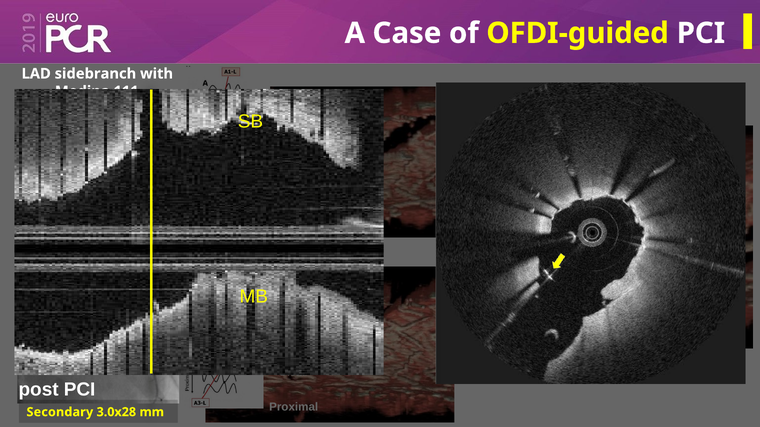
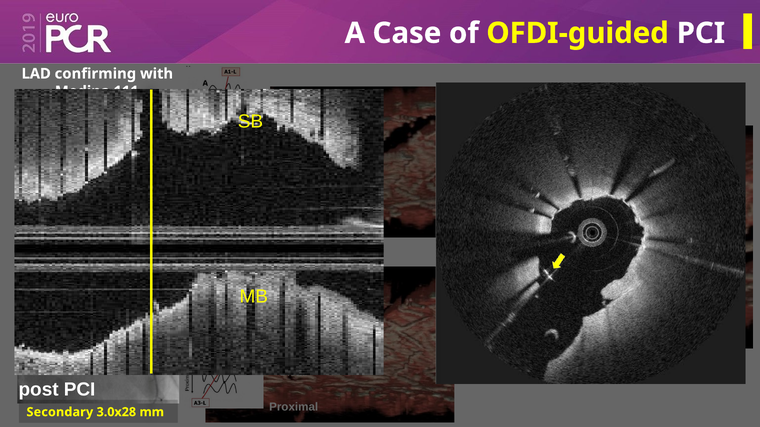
sidebranch: sidebranch -> confirming (95, 74)
